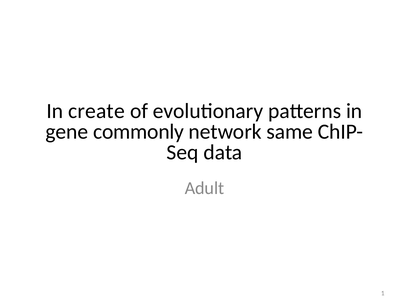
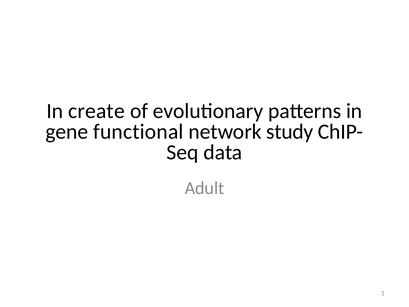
commonly: commonly -> functional (138, 132)
same: same -> study (290, 132)
